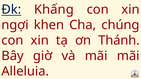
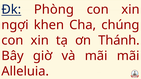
Khấng: Khấng -> Phòng (54, 10)
